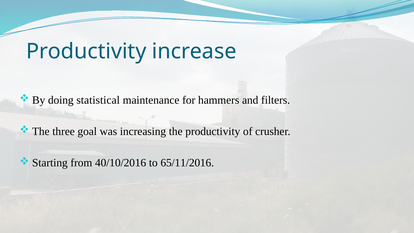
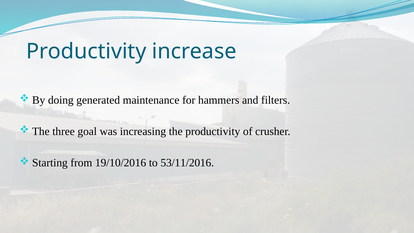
statistical: statistical -> generated (98, 100)
40/10/2016: 40/10/2016 -> 19/10/2016 (121, 163)
65/11/2016: 65/11/2016 -> 53/11/2016 (187, 163)
